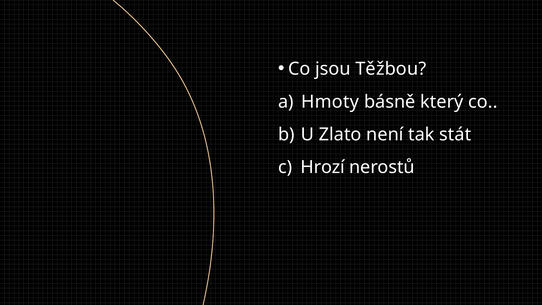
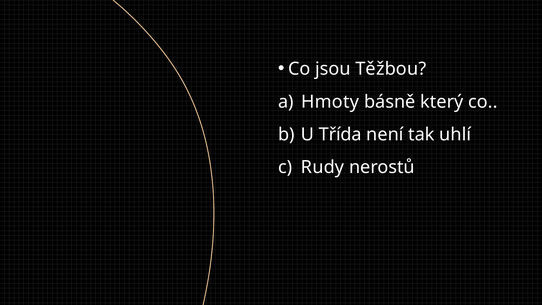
Zlato: Zlato -> Třída (340, 134)
stát: stát -> uhlí (455, 134)
Hrozí: Hrozí -> Rudy (323, 167)
